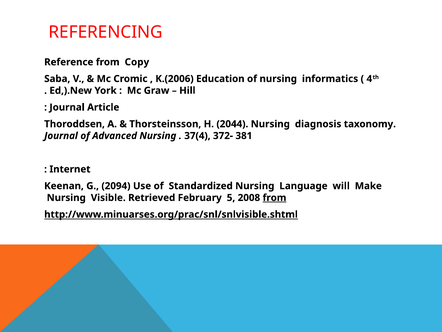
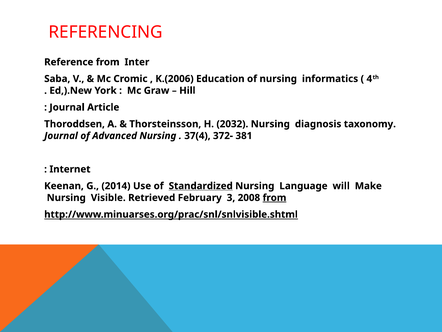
Copy: Copy -> Inter (137, 62)
2044: 2044 -> 2032 (232, 124)
2094: 2094 -> 2014 (116, 186)
Standardized underline: none -> present (201, 186)
5: 5 -> 3 (231, 197)
